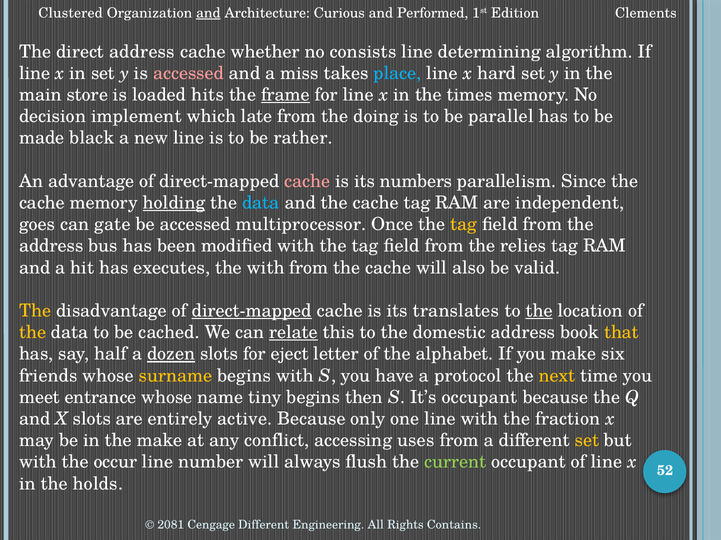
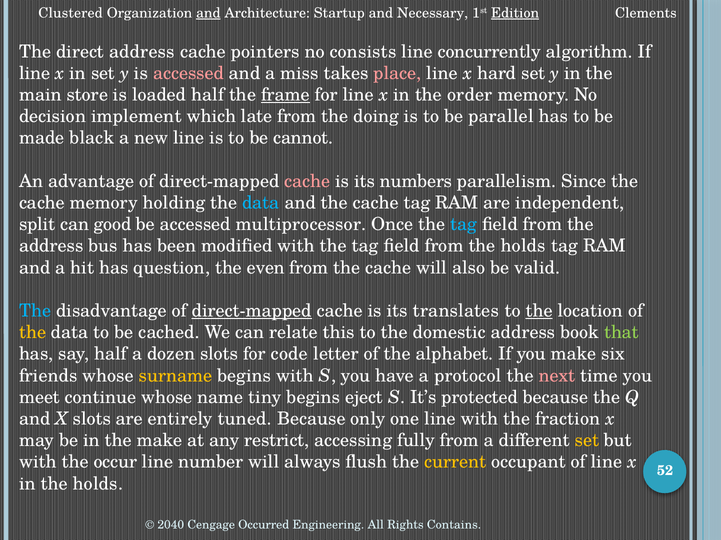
Curious: Curious -> Startup (339, 13)
Performed: Performed -> Necessary (433, 13)
Edition underline: none -> present (515, 13)
whether: whether -> pointers (265, 52)
determining: determining -> concurrently (489, 52)
place colour: light blue -> pink (397, 73)
loaded hits: hits -> half (208, 95)
times: times -> order (470, 95)
rather: rather -> cannot (303, 138)
holding underline: present -> none (174, 203)
goes: goes -> split (37, 225)
gate: gate -> good (113, 225)
tag colour: yellow -> light blue (464, 225)
from the relies: relies -> holds (523, 246)
executes: executes -> question (172, 268)
the with: with -> even (266, 268)
The colour: yellow -> light blue (35, 311)
relate underline: present -> none (293, 333)
that colour: yellow -> light green (622, 333)
dozen underline: present -> none (171, 354)
eject: eject -> code (289, 354)
next colour: yellow -> pink (557, 376)
entrance: entrance -> continue (100, 398)
then: then -> eject (364, 398)
It’s occupant: occupant -> protected (480, 398)
active: active -> tuned (245, 419)
conflict: conflict -> restrict (277, 441)
uses: uses -> fully (416, 441)
current colour: light green -> yellow (455, 463)
2081: 2081 -> 2040 (171, 526)
Cengage Different: Different -> Occurred (264, 526)
